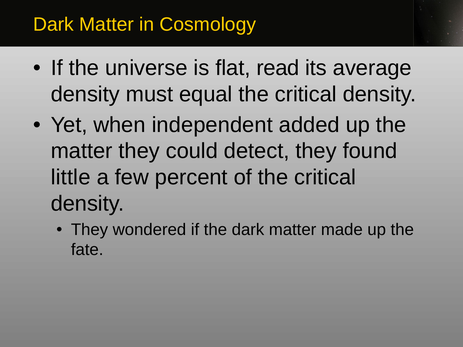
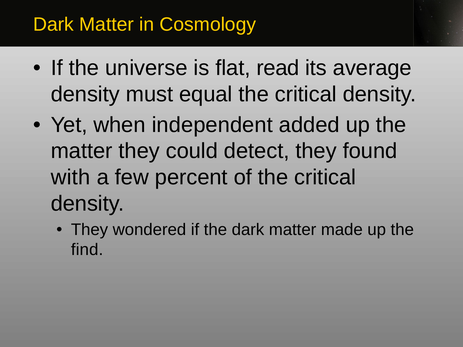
little: little -> with (71, 177)
fate: fate -> find (87, 250)
